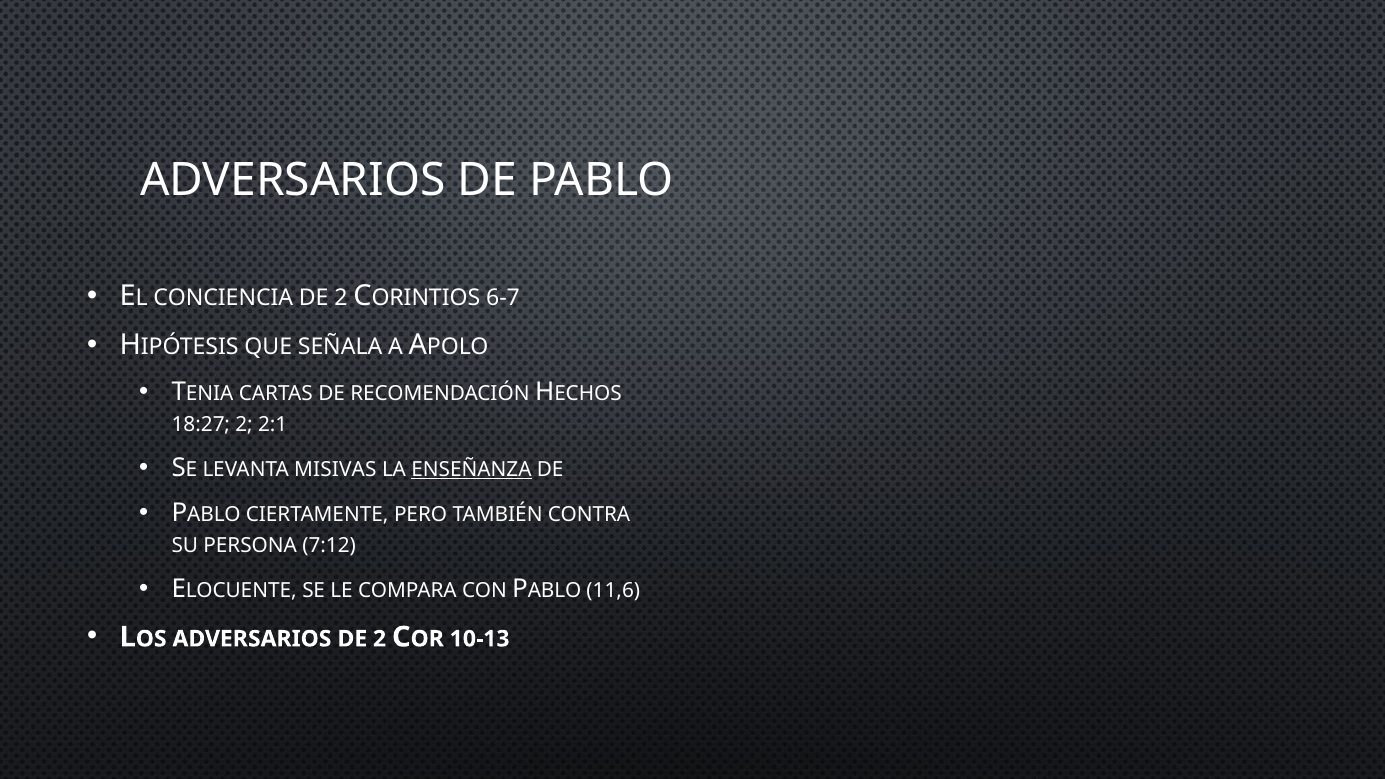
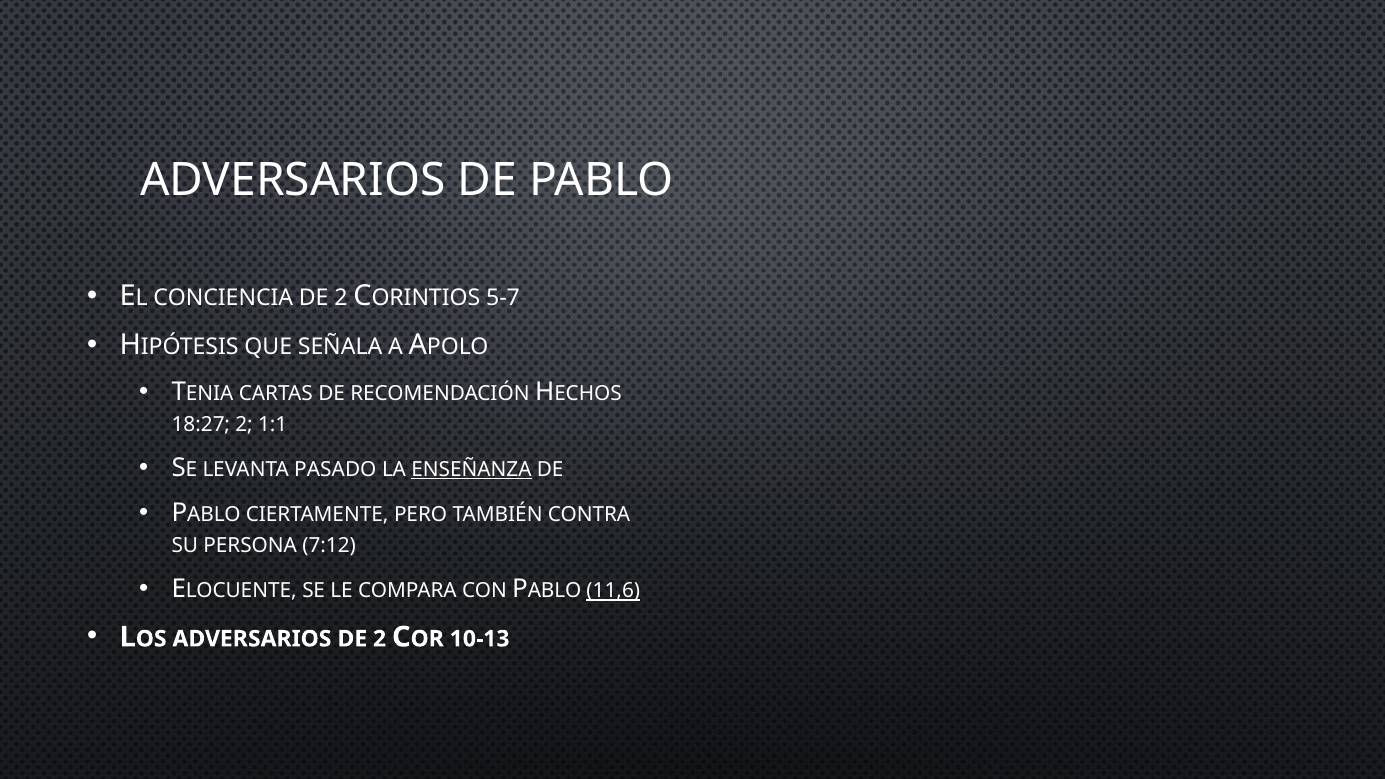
6-7: 6-7 -> 5-7 (503, 298)
2:1: 2:1 -> 1:1 (273, 425)
MISIVAS: MISIVAS -> PASADO (335, 470)
11,6 underline: none -> present (613, 591)
